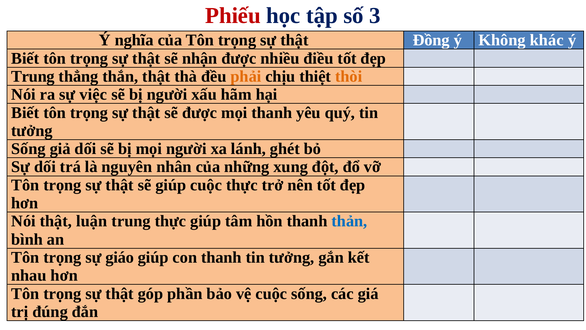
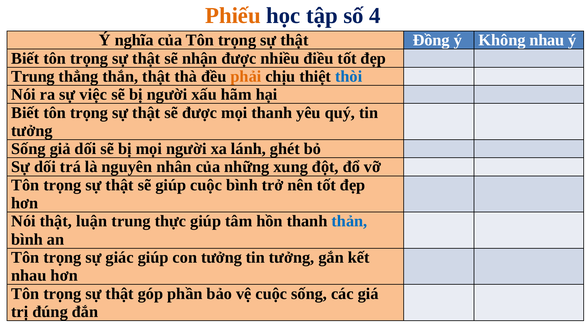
Phiếu colour: red -> orange (233, 16)
3: 3 -> 4 (375, 16)
Không khác: khác -> nhau (547, 40)
thòi colour: orange -> blue (349, 76)
cuộc thực: thực -> bình (242, 185)
giáo: giáo -> giác (120, 257)
con thanh: thanh -> tưởng (221, 257)
